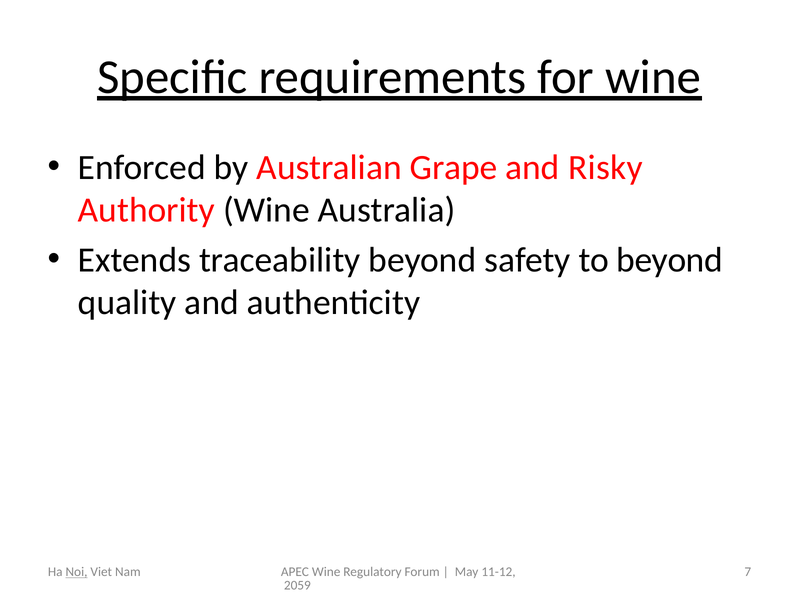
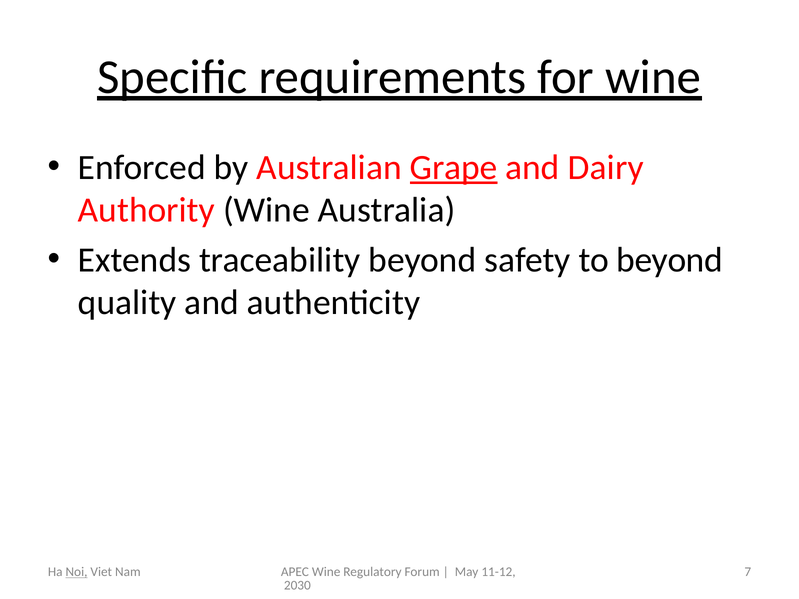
Grape underline: none -> present (454, 168)
Risky: Risky -> Dairy (606, 168)
2059: 2059 -> 2030 (297, 585)
